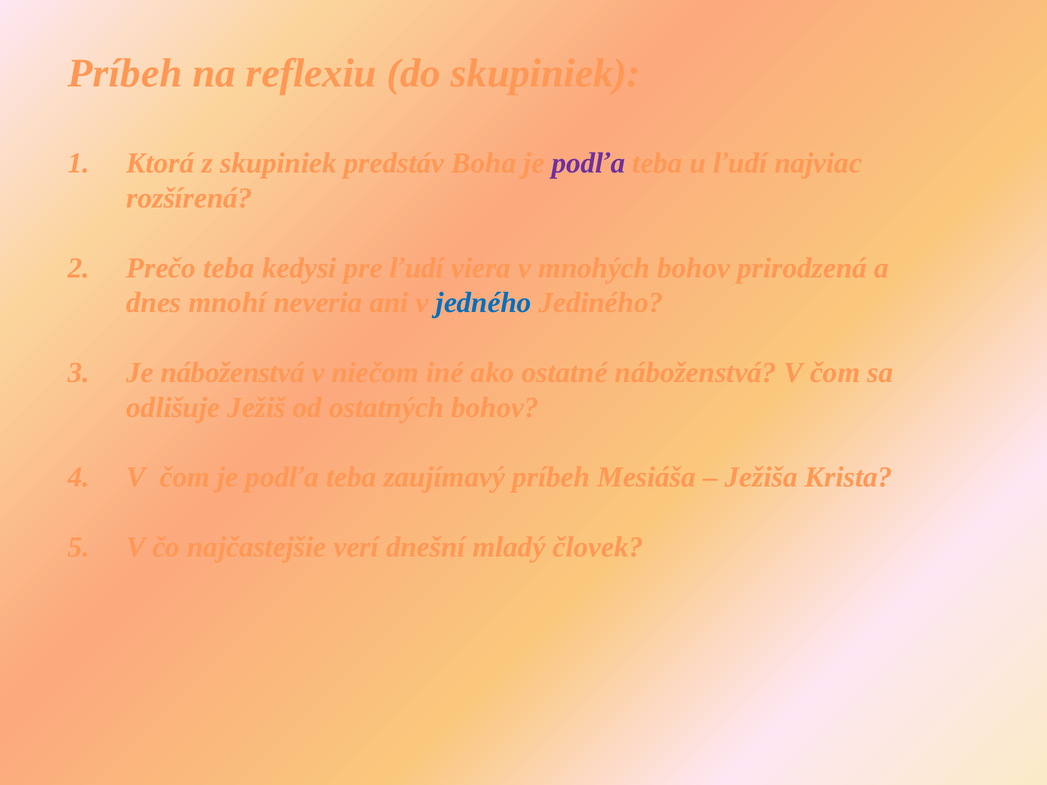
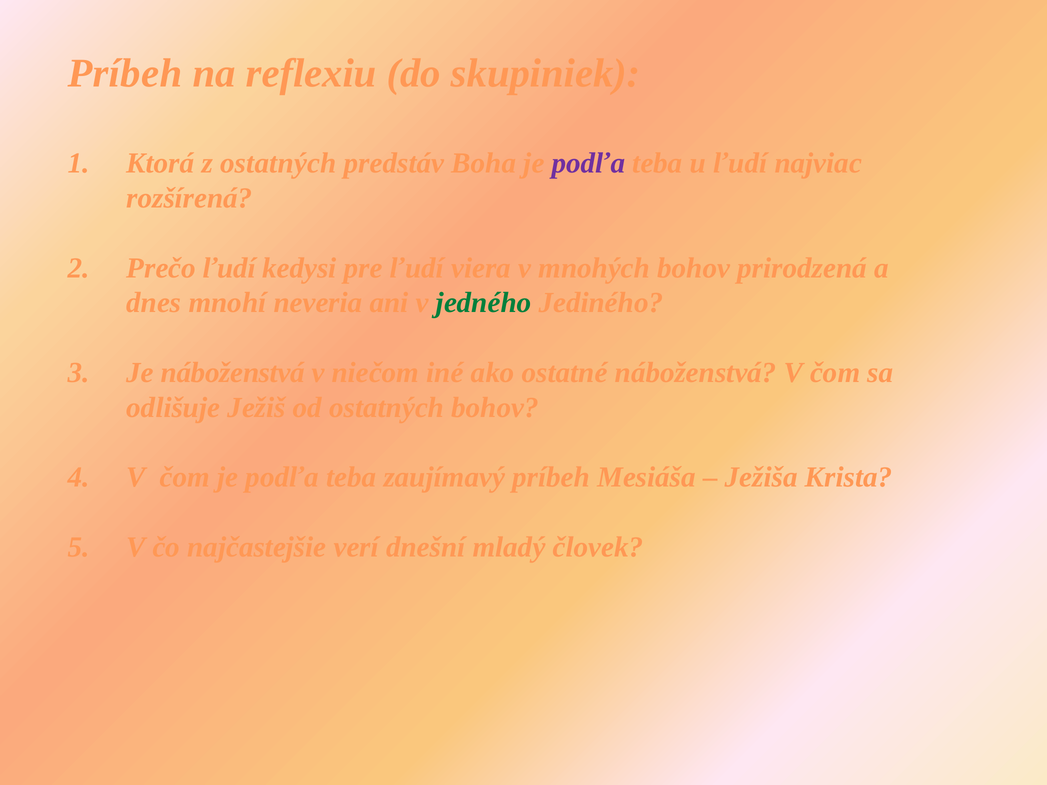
z skupiniek: skupiniek -> ostatných (278, 163)
Prečo teba: teba -> ľudí (229, 268)
jedného colour: blue -> green (484, 303)
